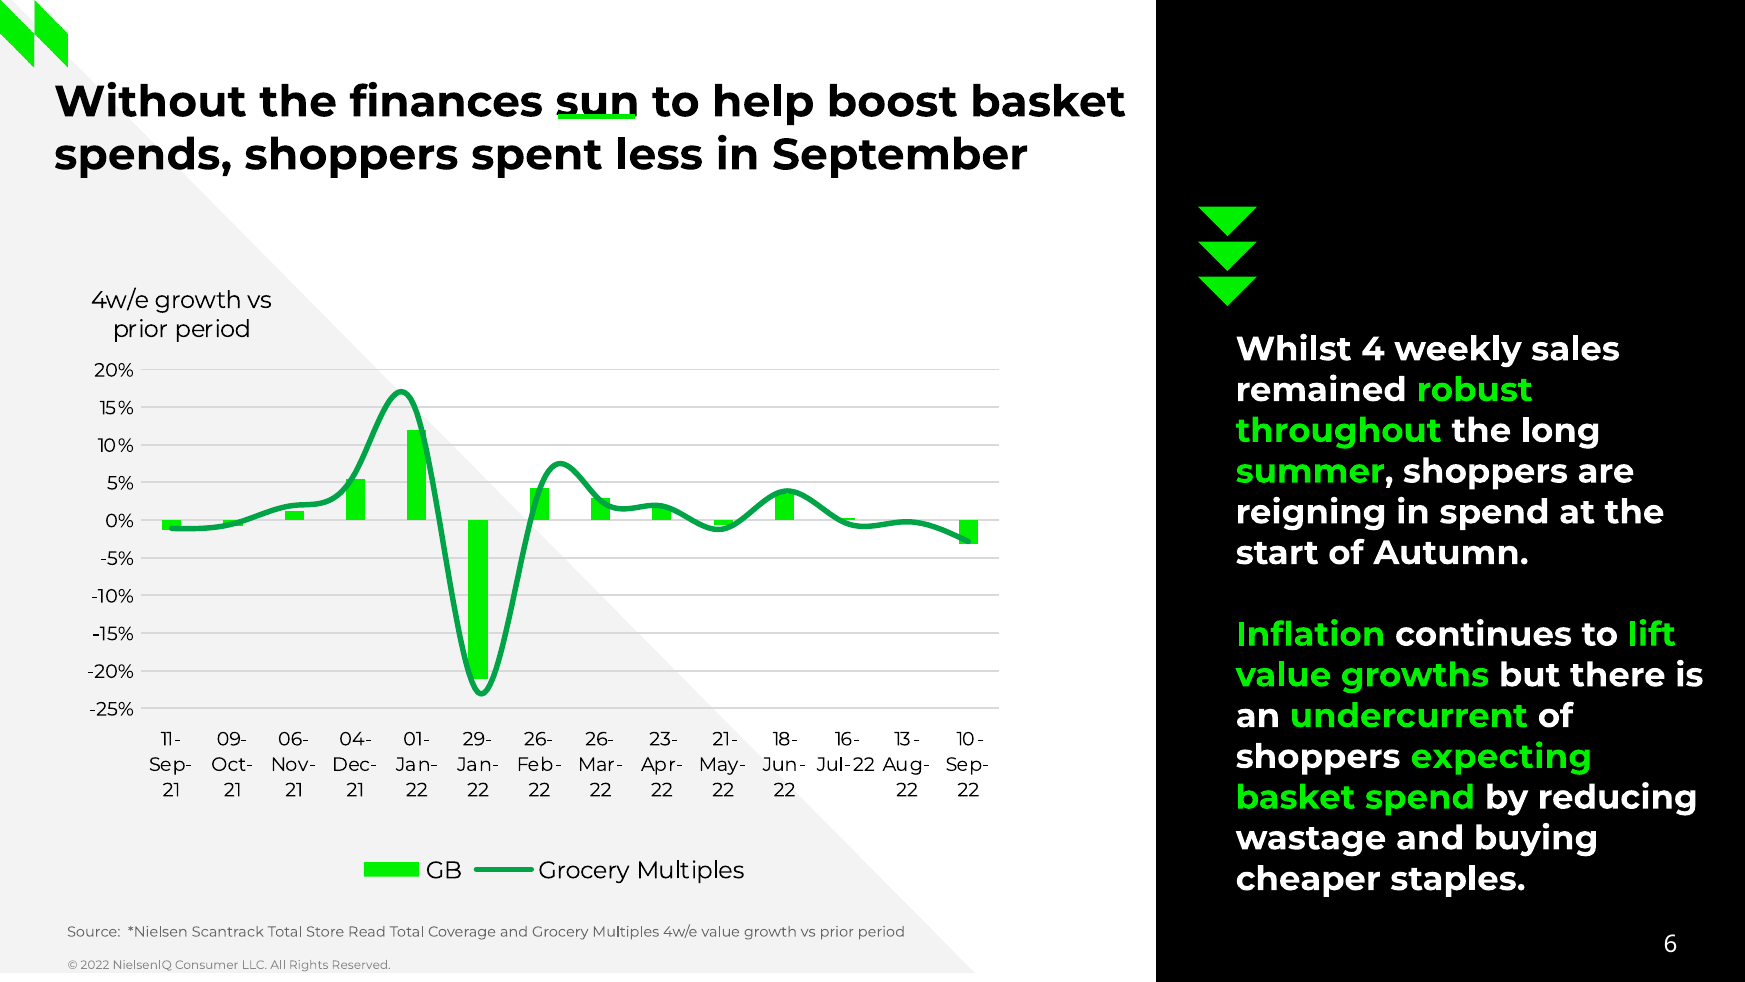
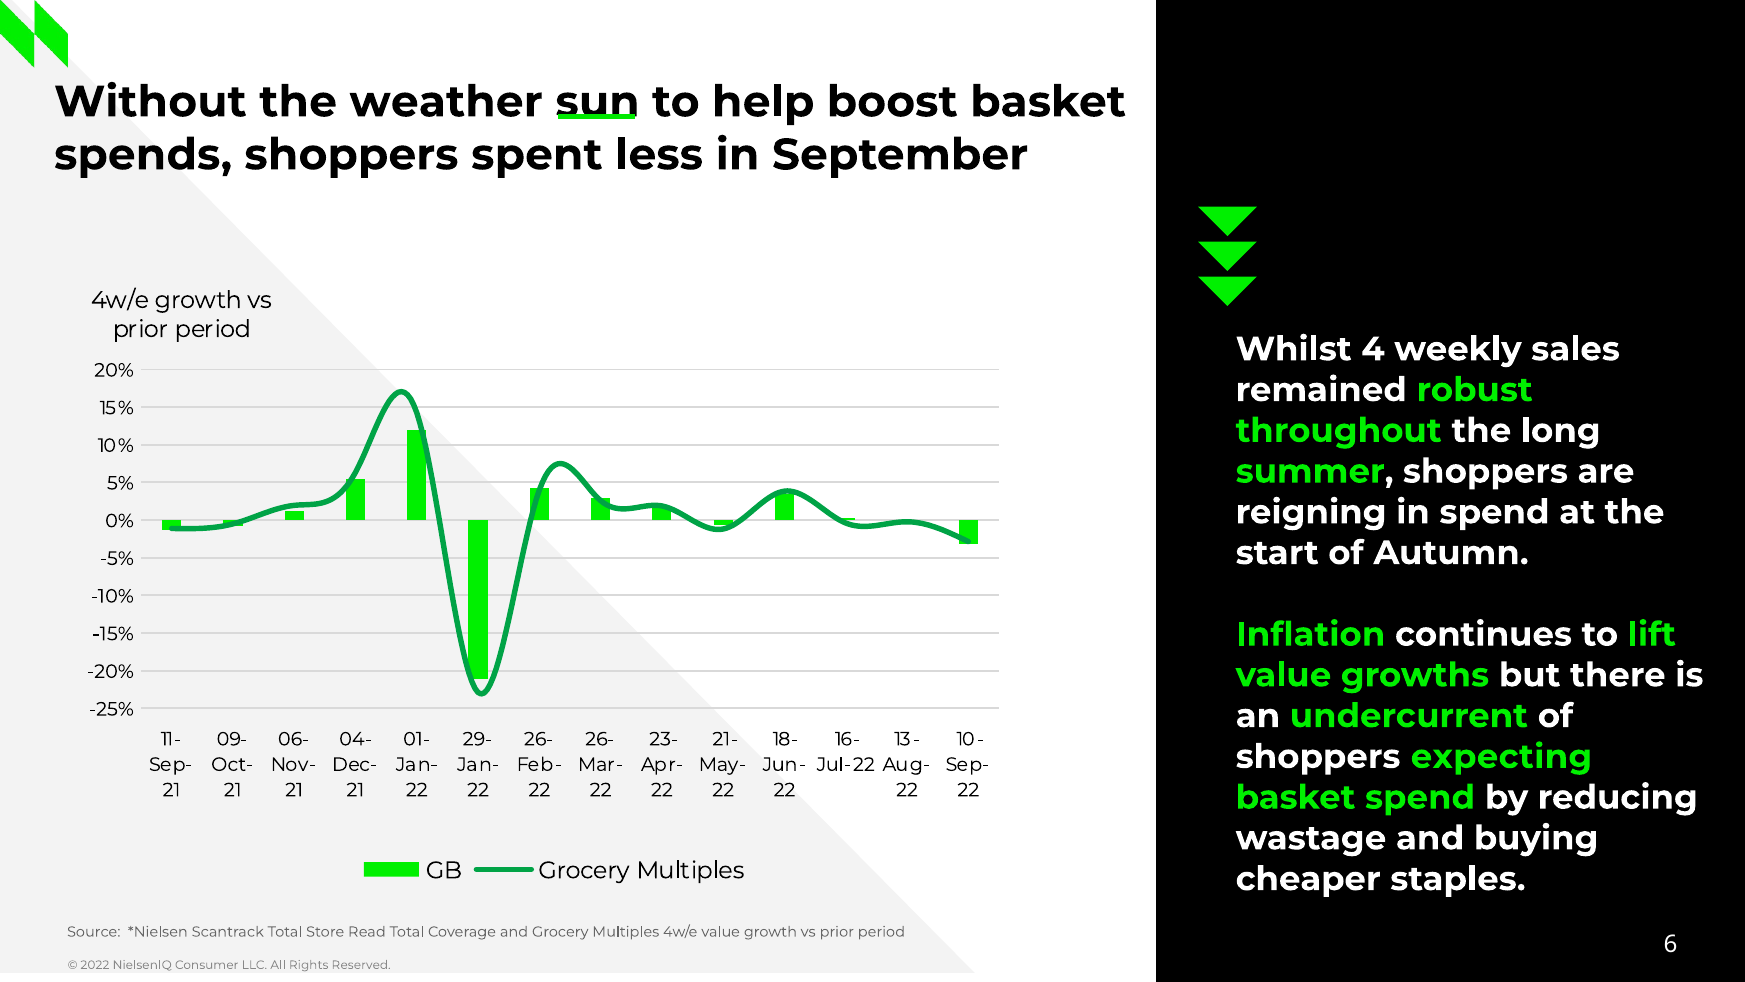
finances: finances -> weather (446, 102)
